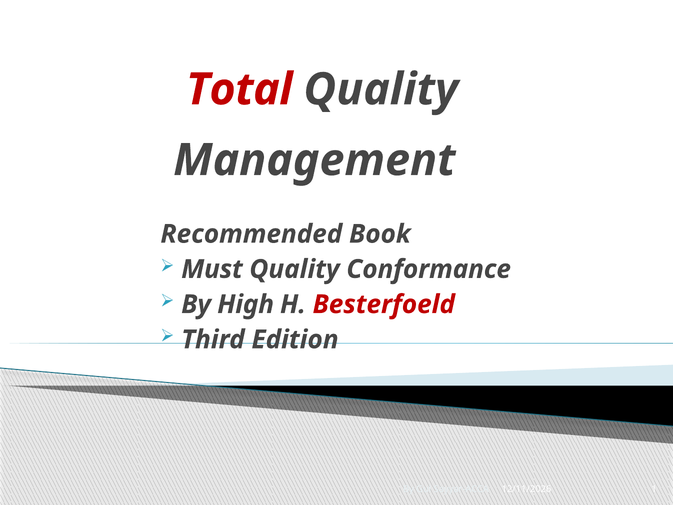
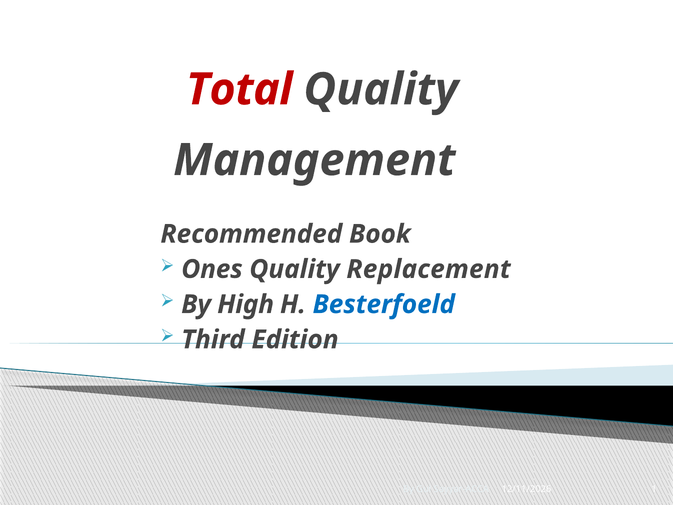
Must: Must -> Ones (212, 269)
Conformance: Conformance -> Replacement (429, 269)
Besterfoeld colour: red -> blue (384, 304)
